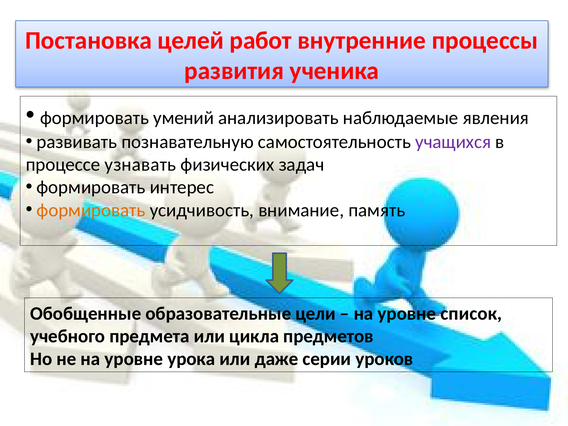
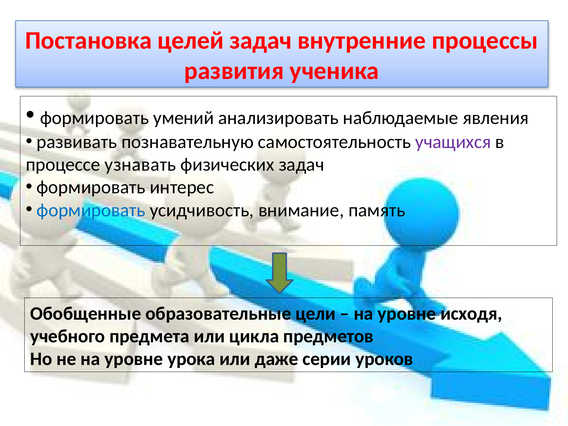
целей работ: работ -> задач (261, 40)
формировать colour: orange -> blue (91, 210)
список: список -> исходя (471, 313)
